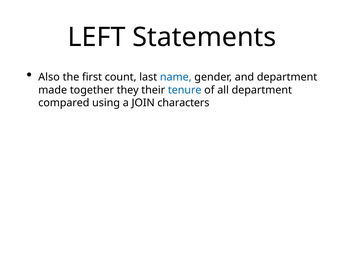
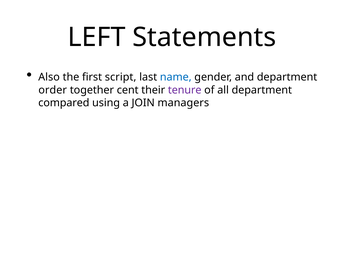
count: count -> script (121, 77)
made: made -> order (53, 90)
they: they -> cent (128, 90)
tenure colour: blue -> purple (185, 90)
characters: characters -> managers (183, 103)
